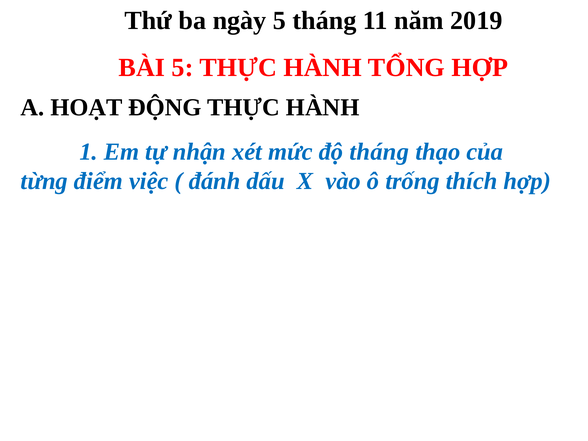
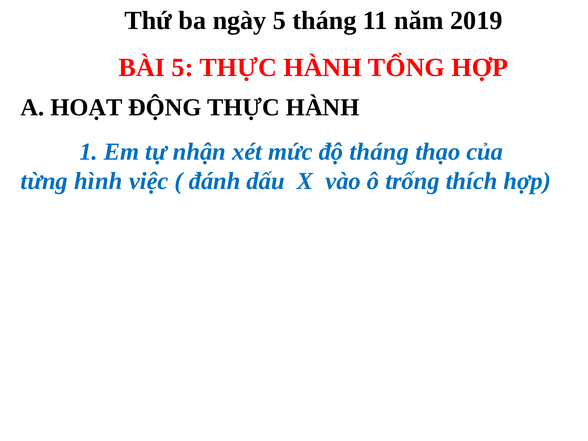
điểm: điểm -> hình (98, 181)
